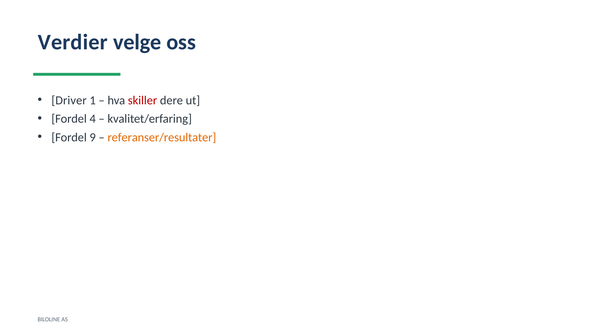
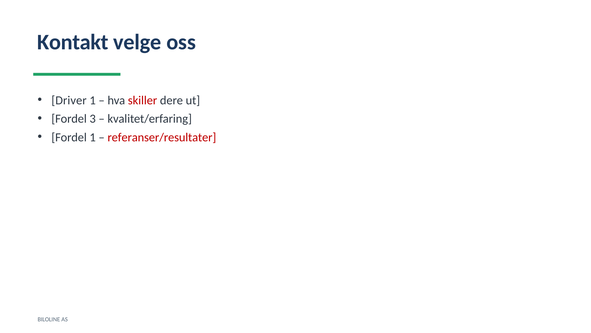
Verdier: Verdier -> Kontakt (73, 42)
4: 4 -> 3 (93, 119)
Fordel 9: 9 -> 1 (93, 137)
referanser/resultater colour: orange -> red (162, 137)
